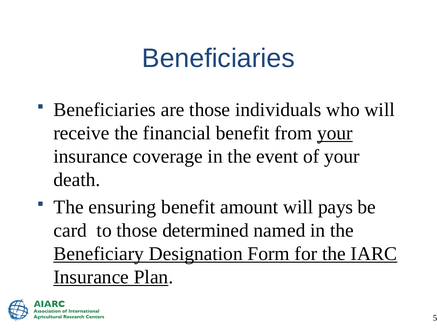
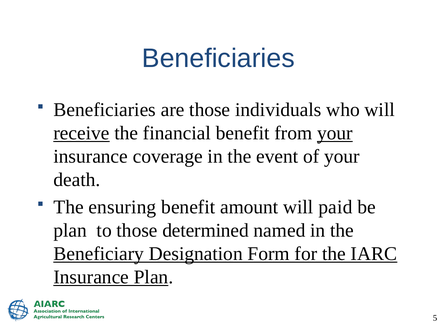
receive underline: none -> present (81, 133)
pays: pays -> paid (335, 207)
card: card -> plan (70, 230)
